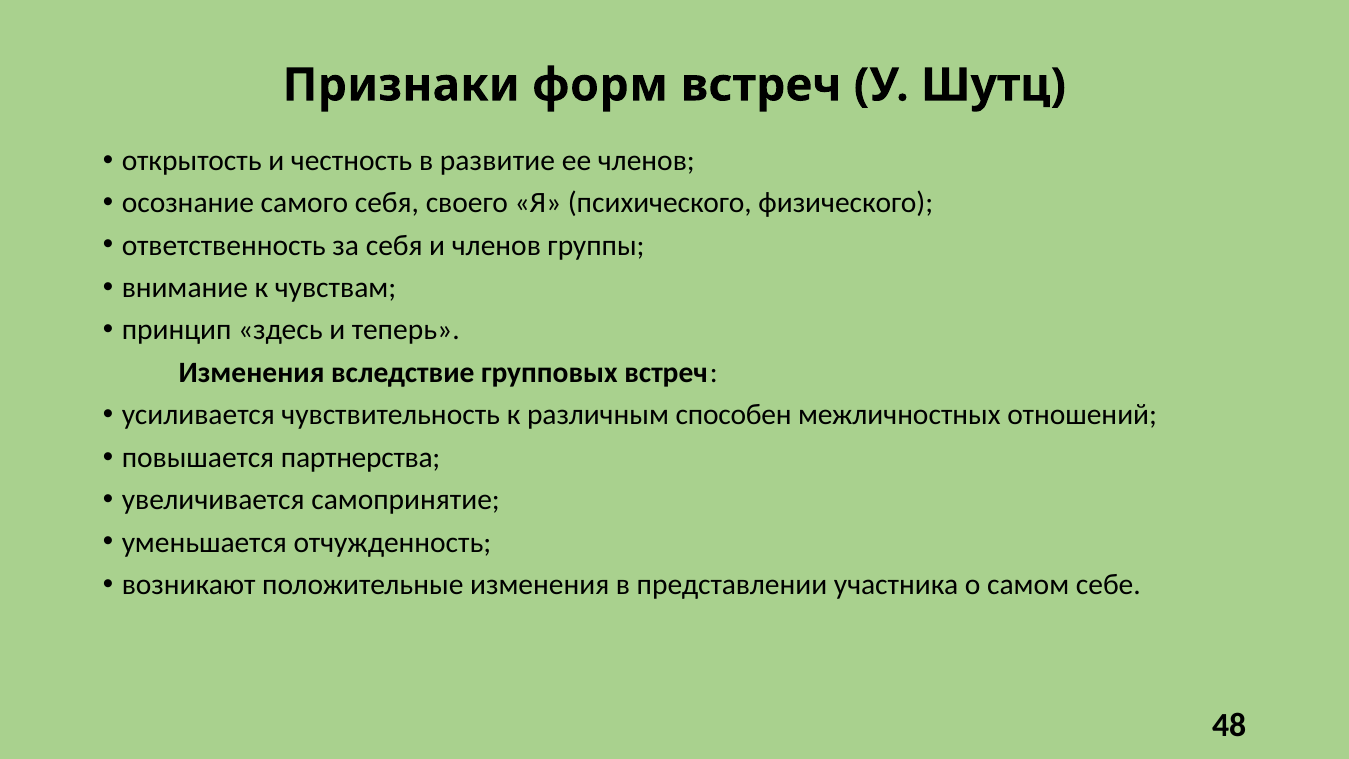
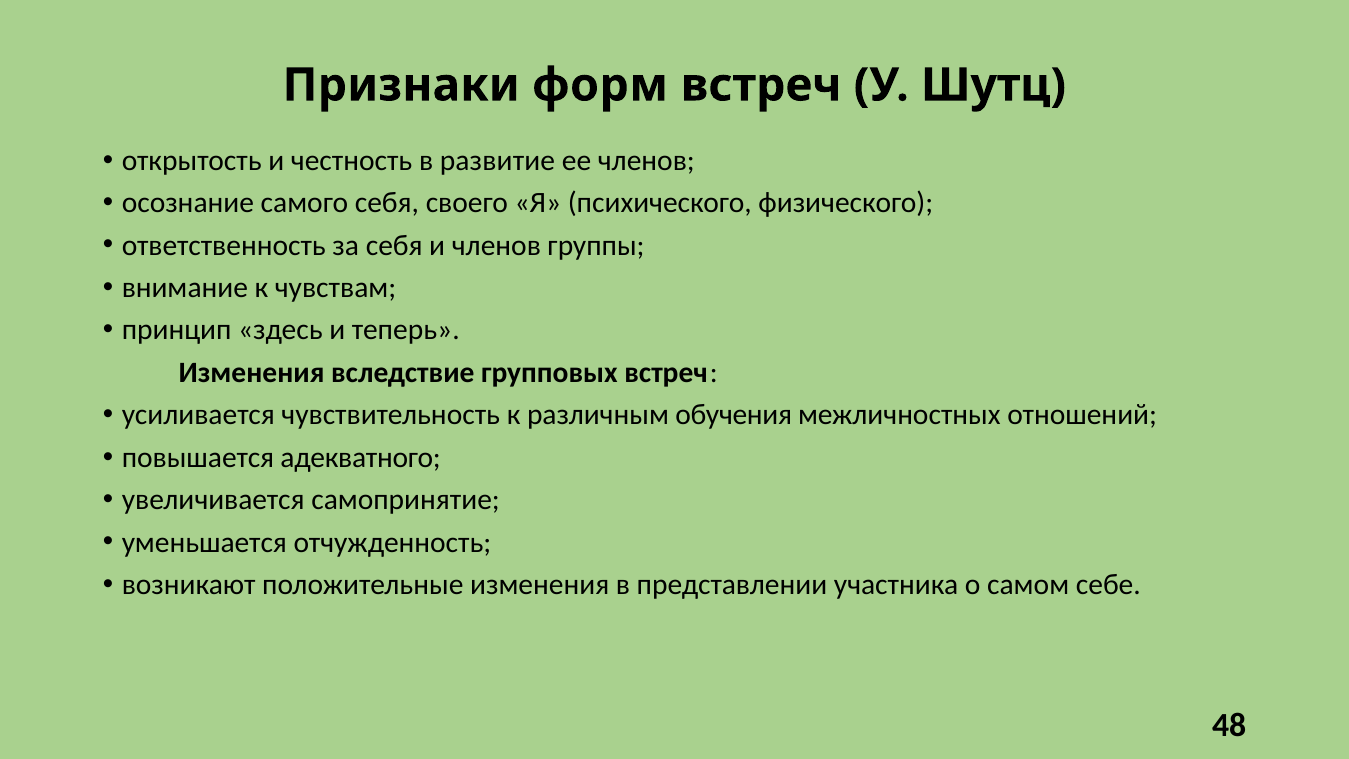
способен: способен -> обучения (734, 415)
партнерства: партнерства -> адекватного (361, 457)
